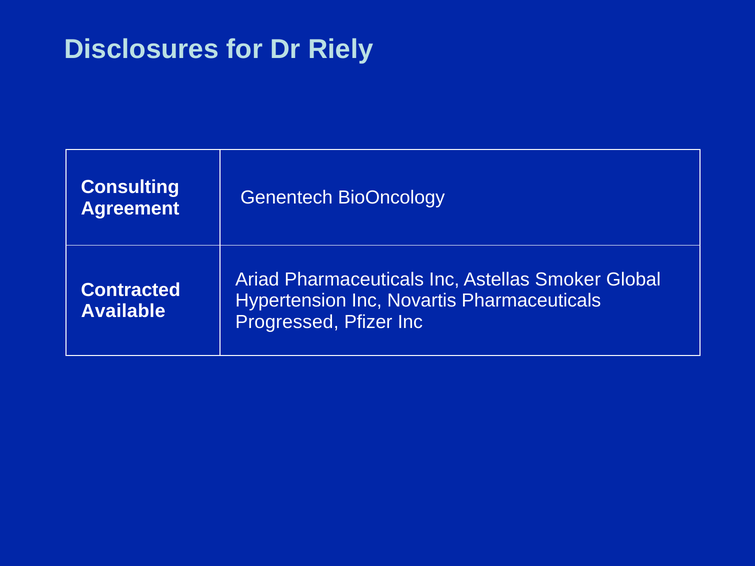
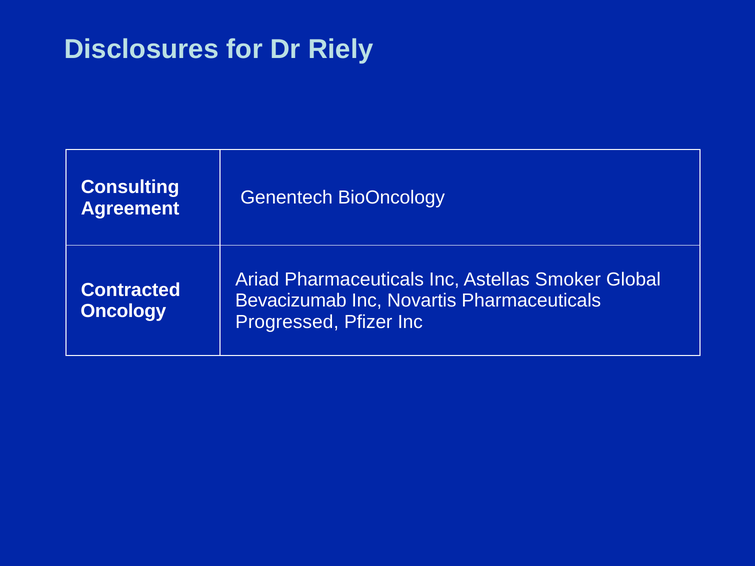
Hypertension: Hypertension -> Bevacizumab (291, 301)
Available: Available -> Oncology (123, 311)
